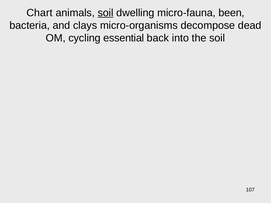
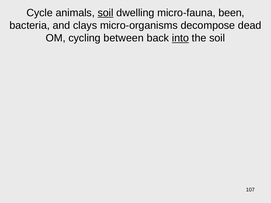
Chart: Chart -> Cycle (40, 13)
essential: essential -> between (124, 38)
into underline: none -> present (180, 38)
